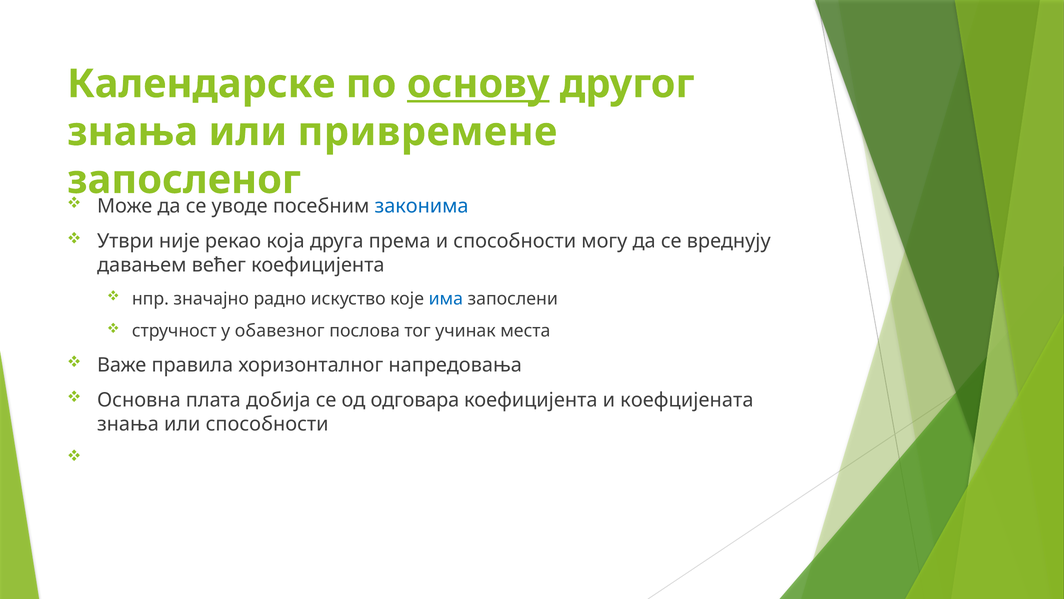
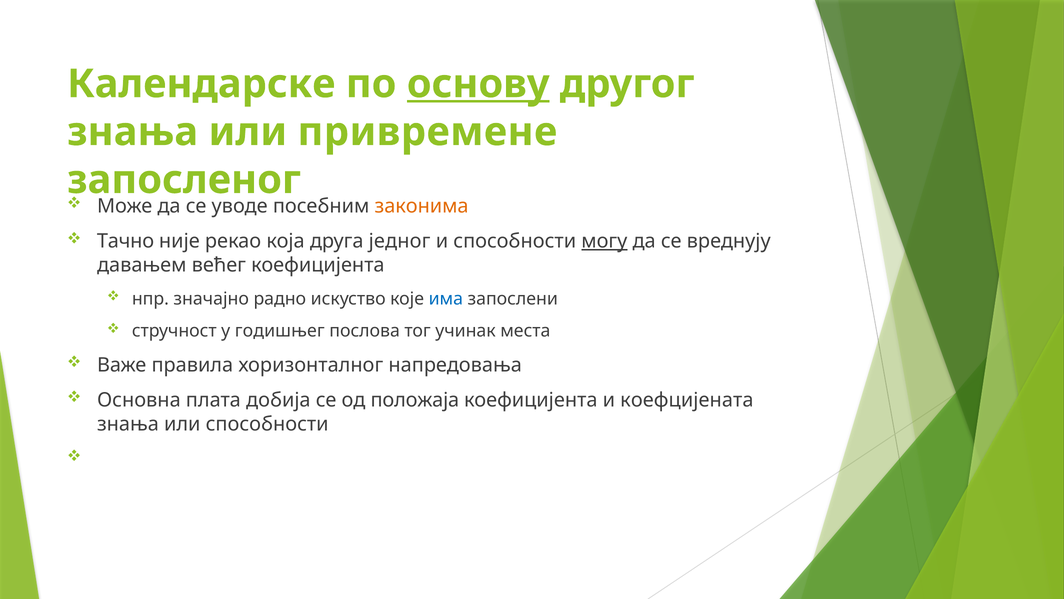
законима colour: blue -> orange (422, 206)
Утври: Утври -> Тачно (126, 241)
према: према -> једног (400, 241)
могу underline: none -> present (604, 241)
обавезног: обавезног -> годишњег (280, 331)
одговара: одговара -> положаја (415, 400)
